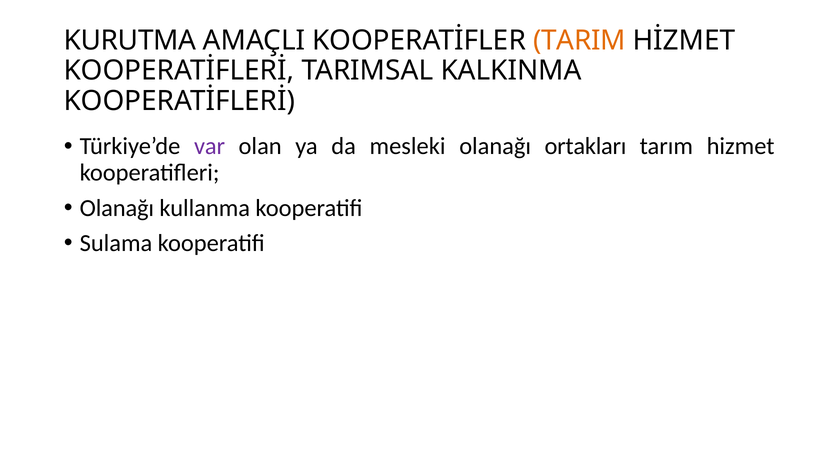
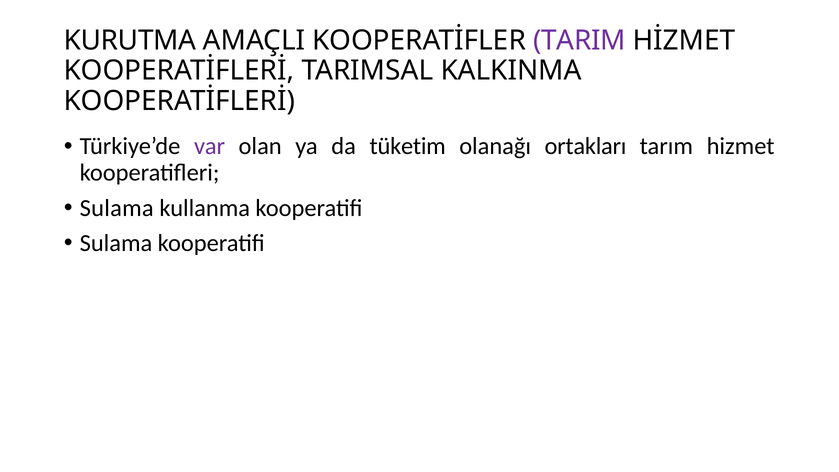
TARIM colour: orange -> purple (579, 40)
mesleki: mesleki -> tüketim (408, 146)
Olanağı: Olanağı -> Sulama (117, 208)
